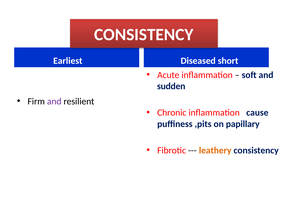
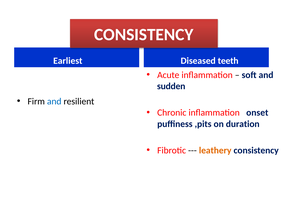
short: short -> teeth (228, 61)
and colour: purple -> blue (54, 101)
cause: cause -> onset (257, 113)
papillary: papillary -> duration (243, 124)
